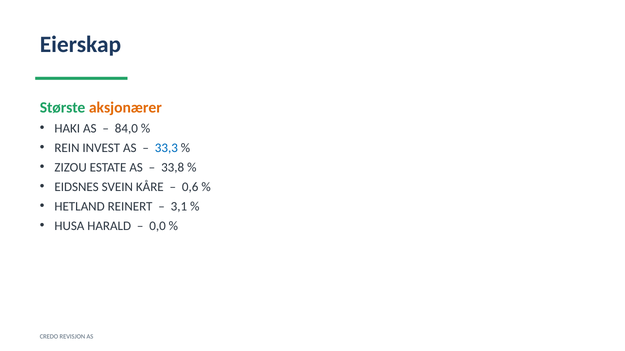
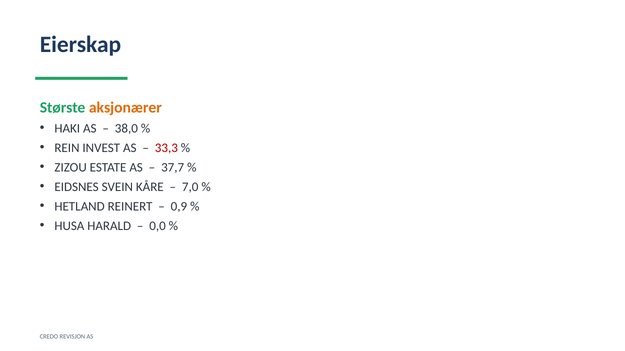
84,0: 84,0 -> 38,0 (126, 129)
33,3 colour: blue -> red (166, 148)
33,8: 33,8 -> 37,7 (173, 168)
0,6: 0,6 -> 7,0 (190, 187)
3,1: 3,1 -> 0,9 (179, 207)
